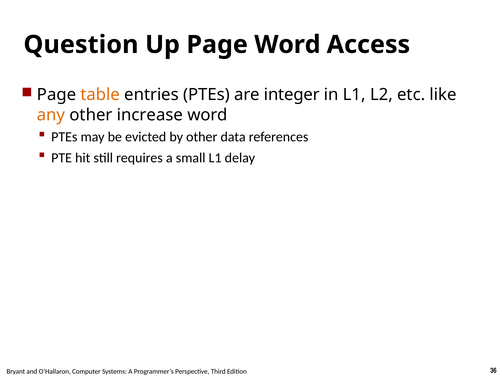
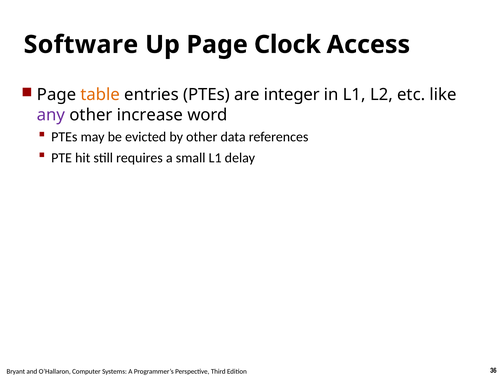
Question: Question -> Software (81, 45)
Page Word: Word -> Clock (287, 45)
any colour: orange -> purple (51, 115)
